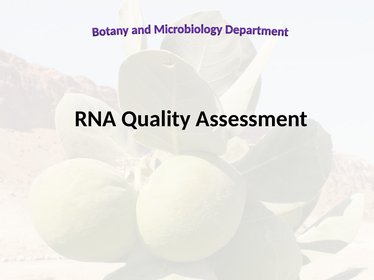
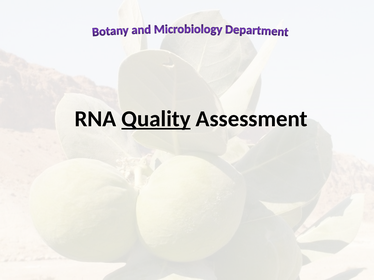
Quality underline: none -> present (156, 119)
